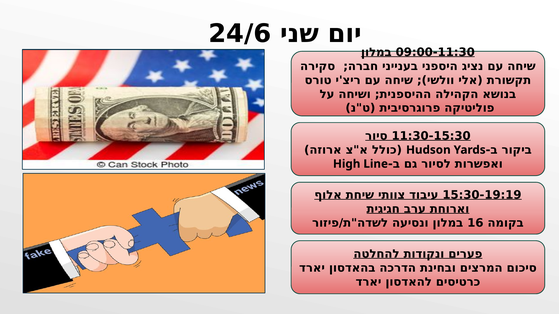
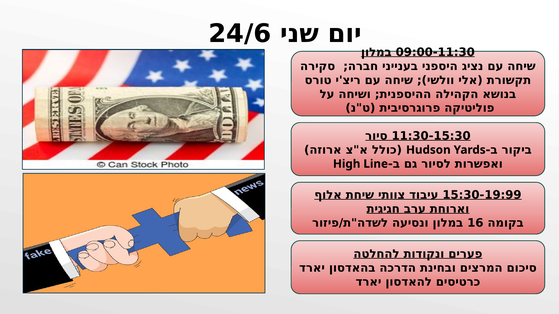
15:30-19:19: 15:30-19:19 -> 15:30-19:99 (482, 195)
